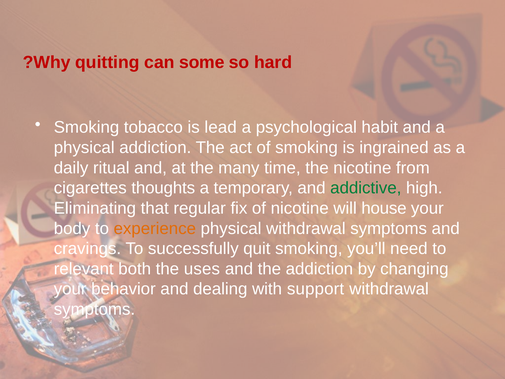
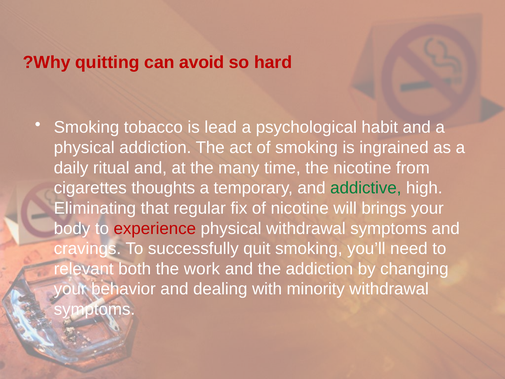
some: some -> avoid (202, 62)
house: house -> brings (384, 208)
experience colour: orange -> red (155, 228)
uses: uses -> work (202, 269)
support: support -> minority (316, 289)
